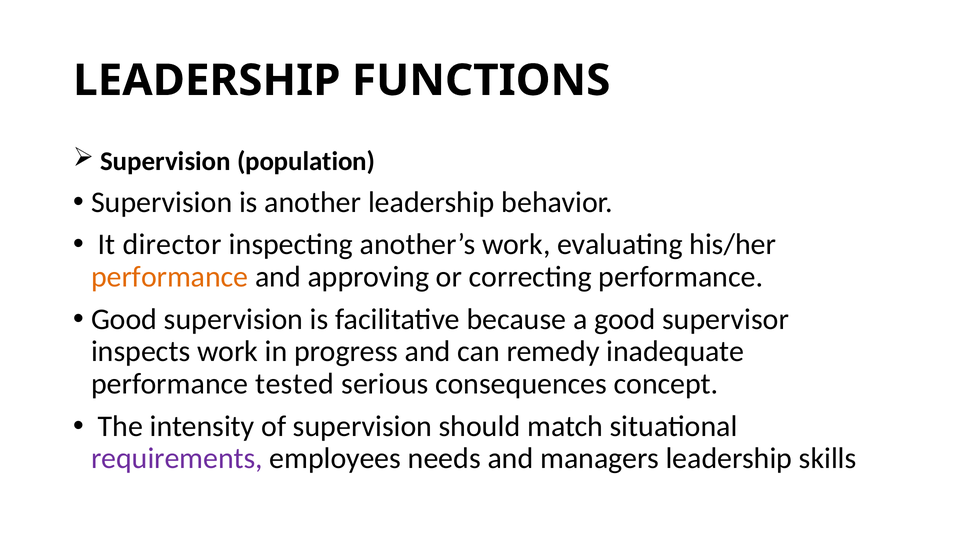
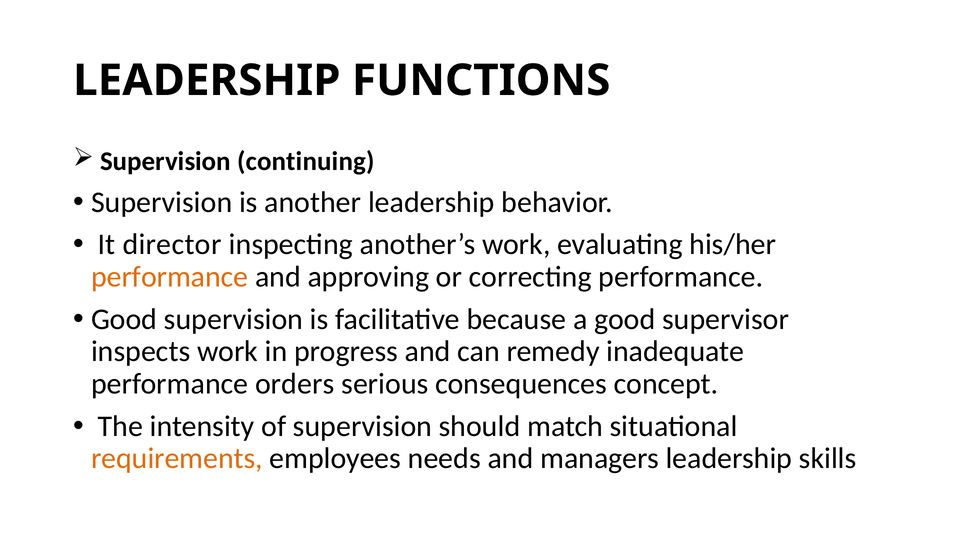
population: population -> continuing (306, 162)
tested: tested -> orders (295, 384)
requirements colour: purple -> orange (177, 459)
